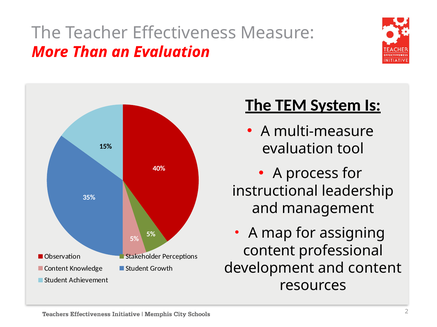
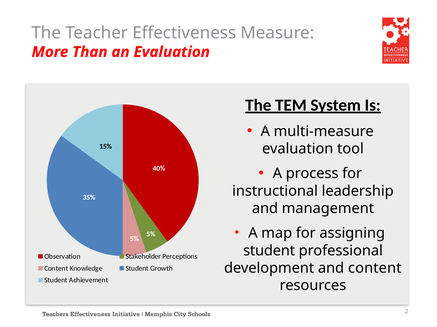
content: content -> student (269, 251)
